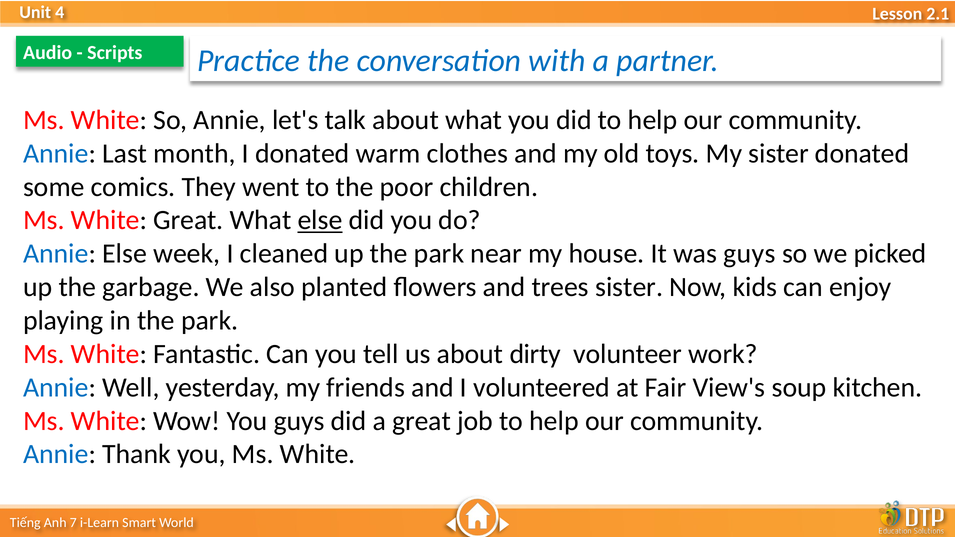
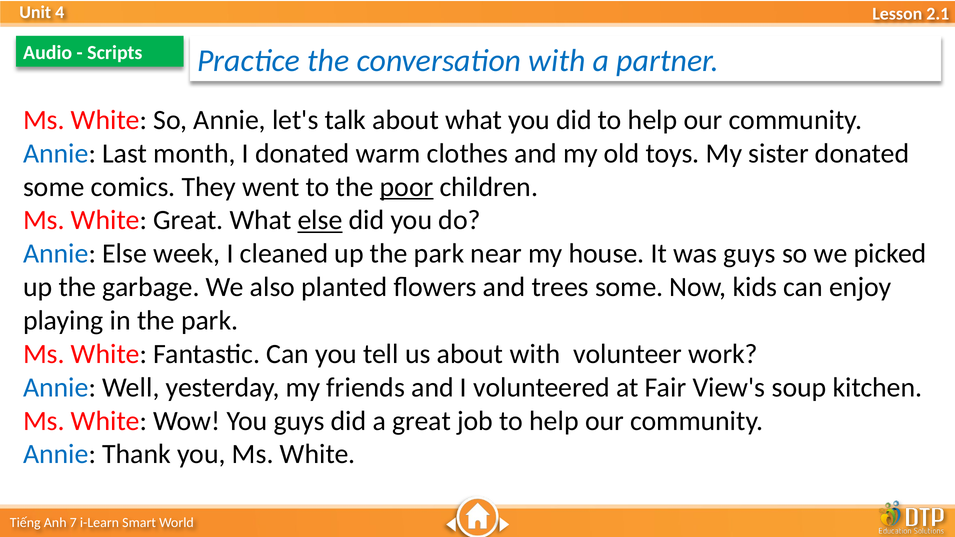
poor underline: none -> present (407, 187)
trees sister: sister -> some (629, 287)
about dirty: dirty -> with (535, 354)
